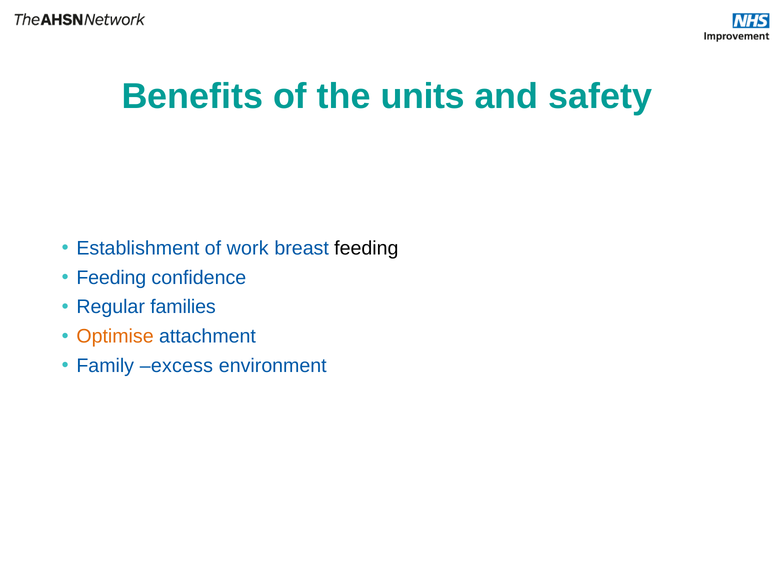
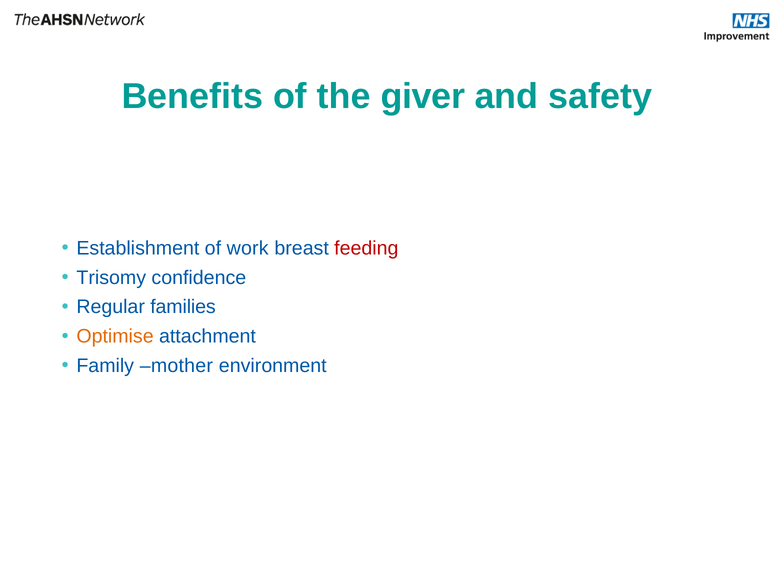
units: units -> giver (423, 96)
feeding colour: black -> red (366, 248)
Feeding: Feeding -> Trisomy (111, 278)
excess: excess -> mother (176, 366)
